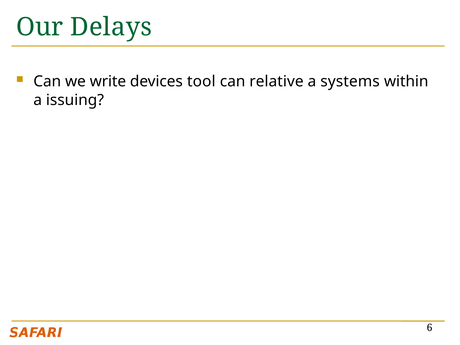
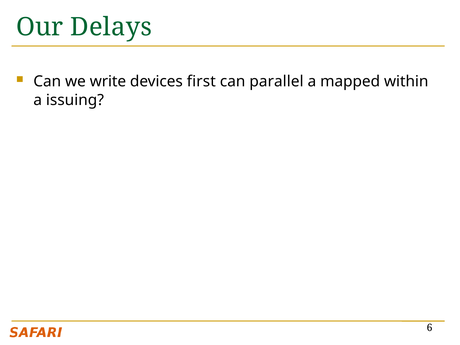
tool: tool -> first (201, 82)
relative: relative -> parallel (276, 82)
systems: systems -> mapped (350, 82)
